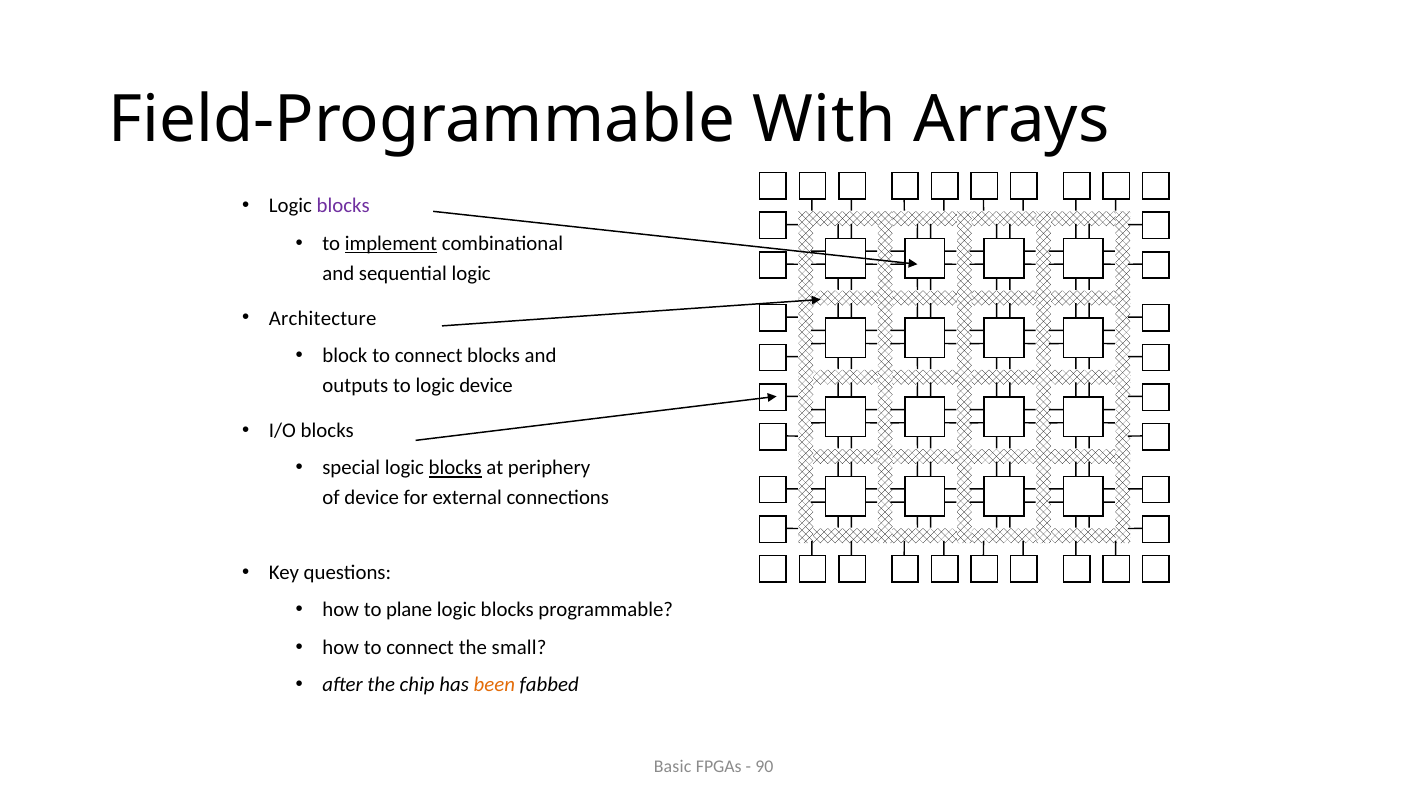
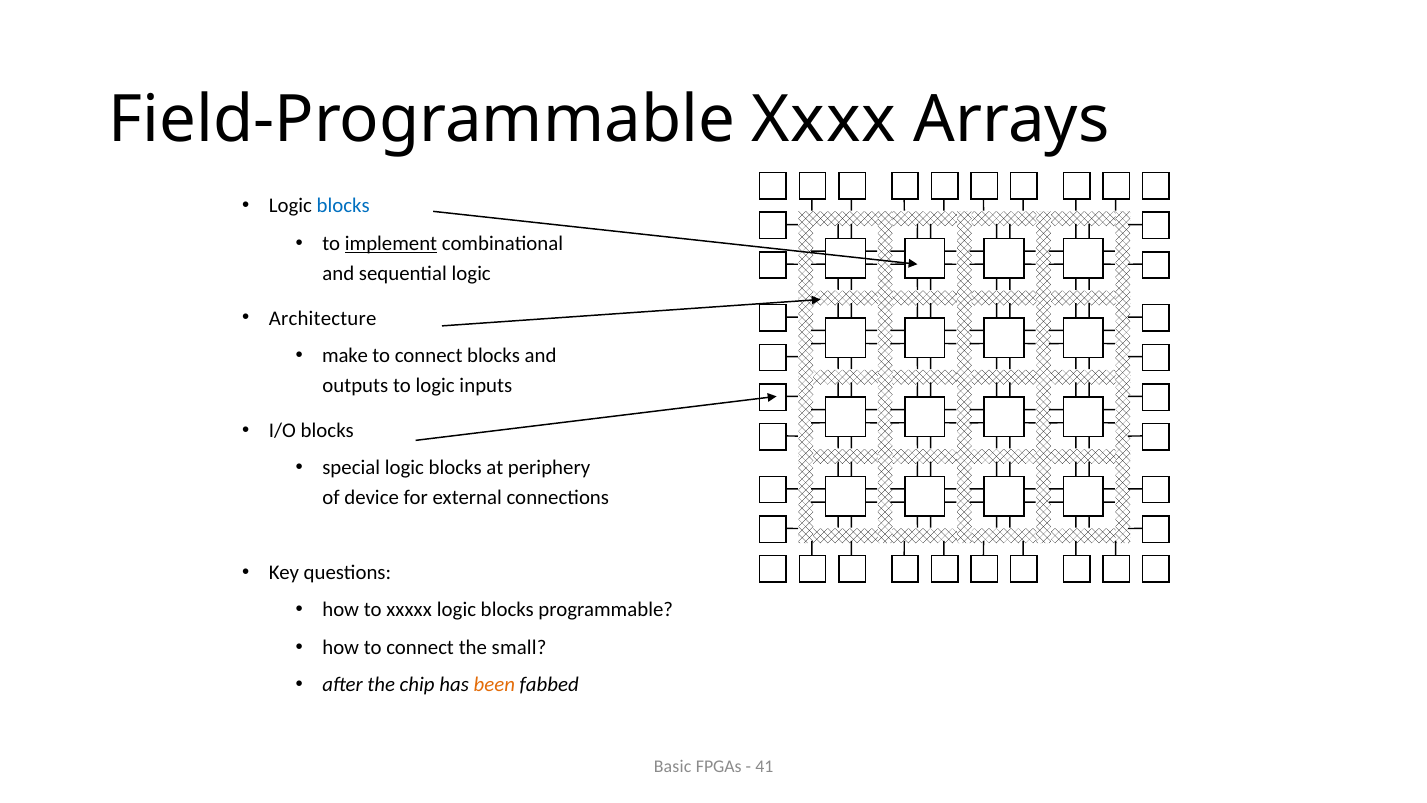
With: With -> Xxxx (824, 120)
blocks colour: purple -> blue (343, 206)
block: block -> make (345, 356)
logic device: device -> inputs (486, 386)
blocks underline: present -> none (455, 468)
plane: plane -> xxxxx (409, 610)
90: 90 -> 41 (764, 766)
